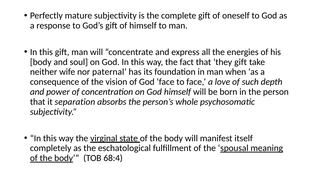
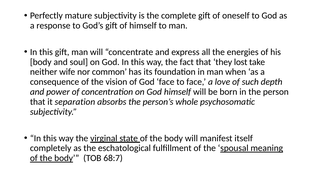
they gift: gift -> lost (241, 62)
paternal: paternal -> common (109, 72)
68:4: 68:4 -> 68:7 (113, 158)
